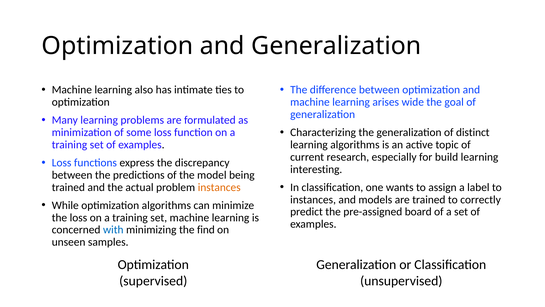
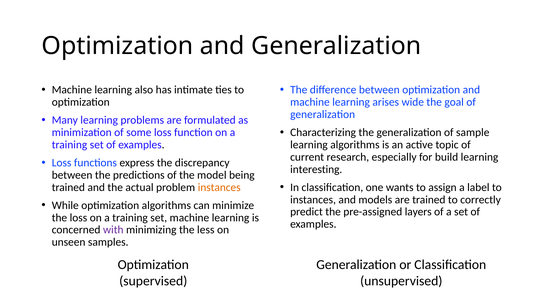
distinct: distinct -> sample (473, 132)
board: board -> layers (418, 212)
with colour: blue -> purple (113, 230)
find: find -> less (206, 230)
